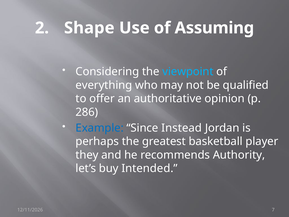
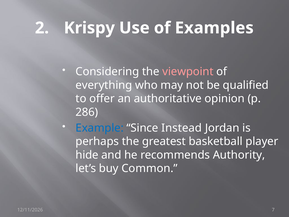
Shape: Shape -> Krispy (89, 28)
Assuming: Assuming -> Examples (214, 28)
viewpoint colour: light blue -> pink (188, 72)
they: they -> hide (87, 155)
Intended: Intended -> Common (150, 168)
